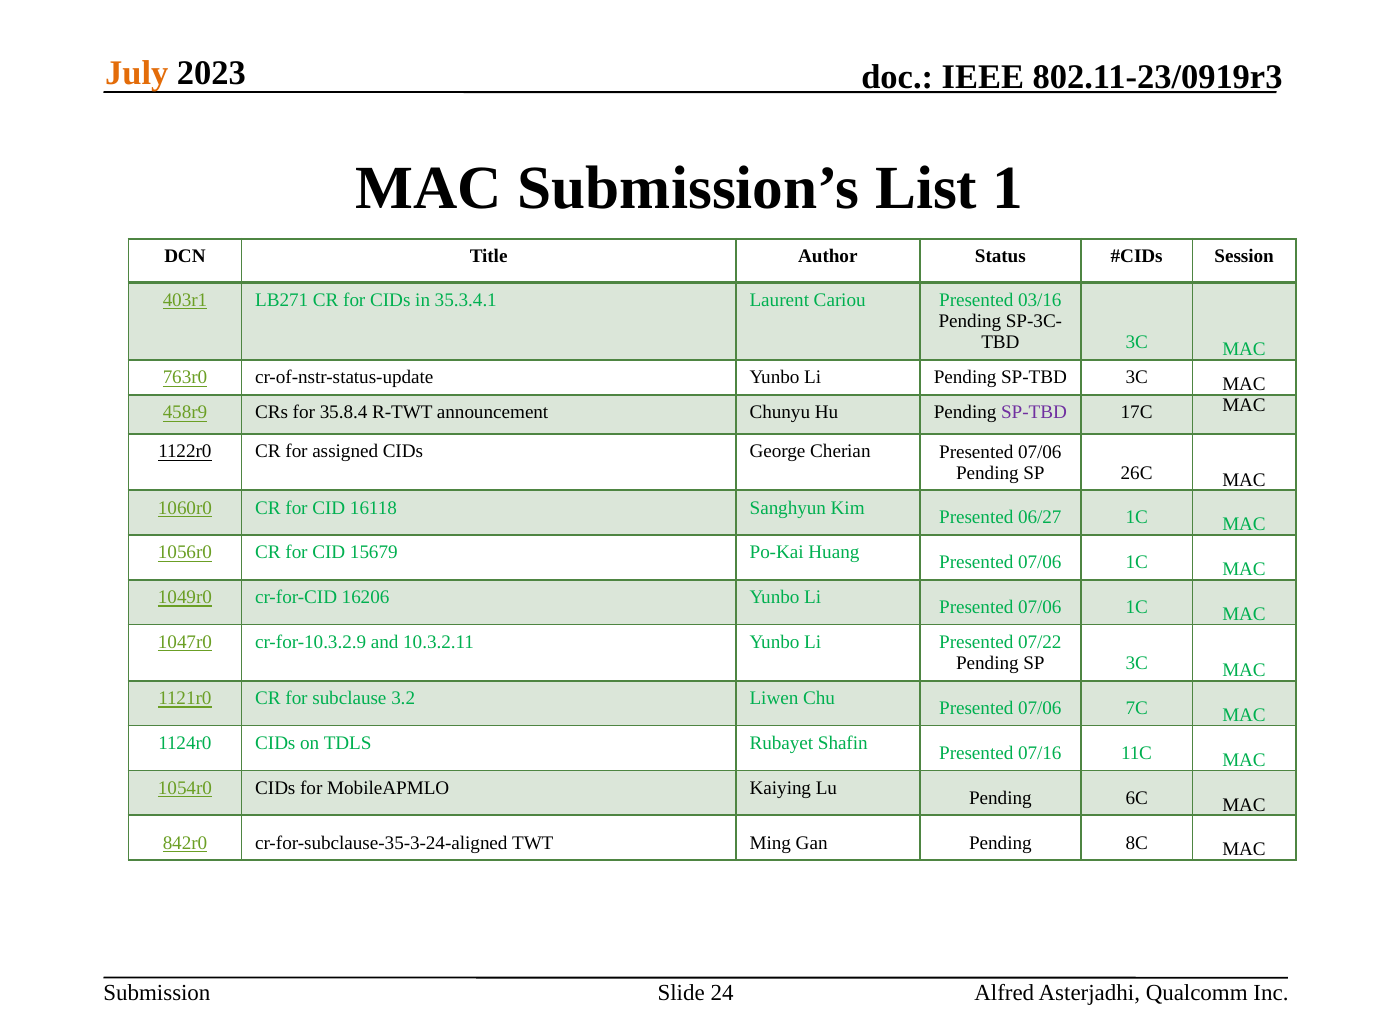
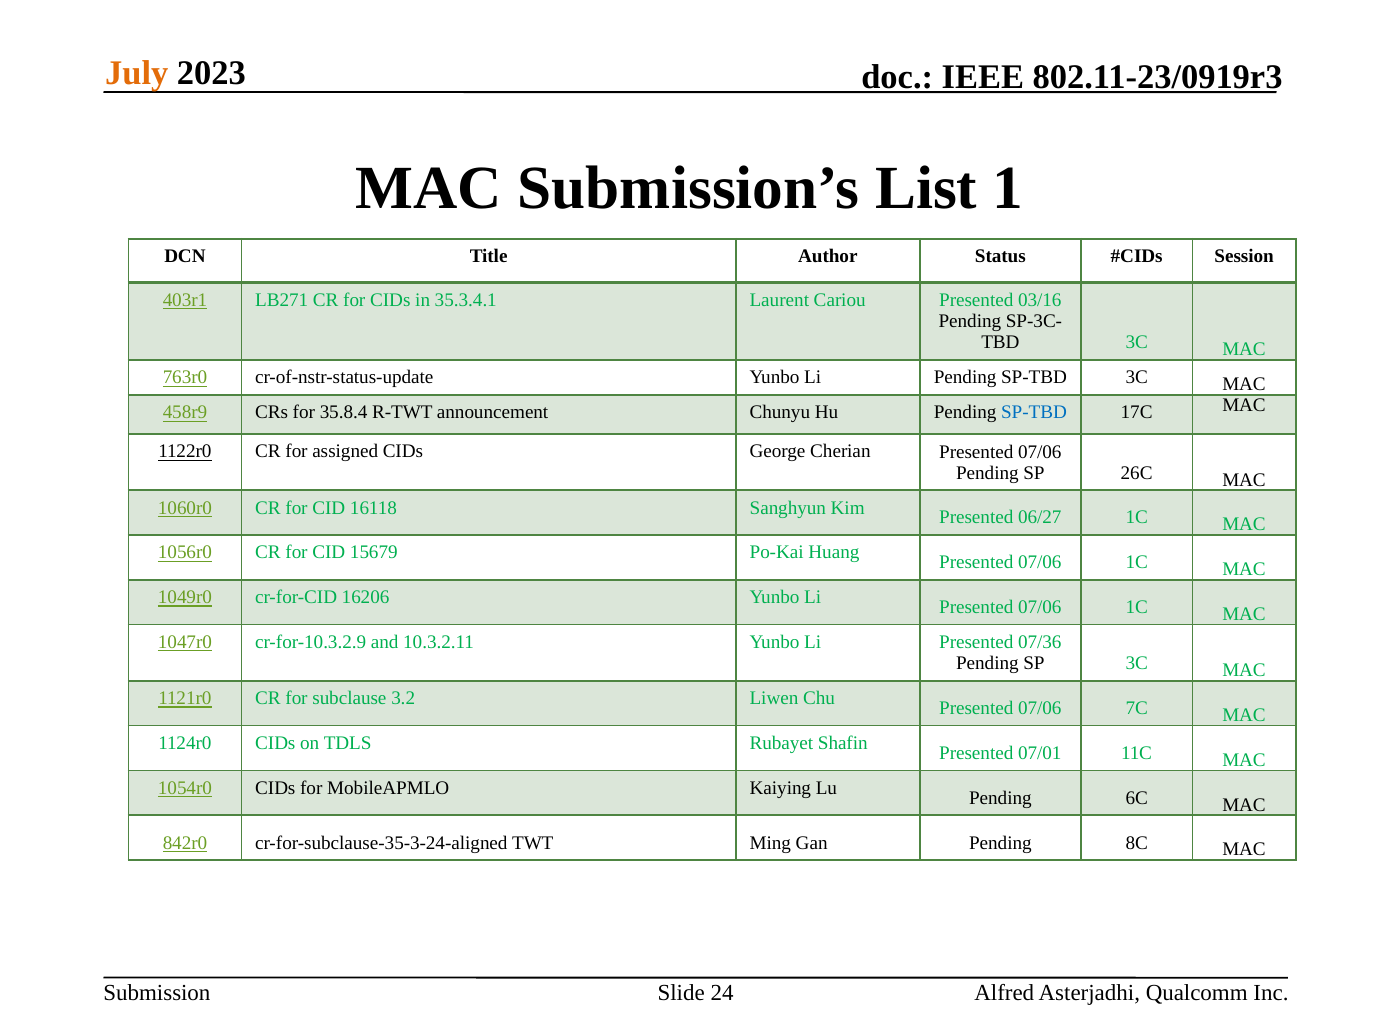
SP-TBD colour: purple -> blue (1034, 413)
07/22: 07/22 -> 07/36 (1040, 642)
07/16: 07/16 -> 07/01 (1040, 753)
